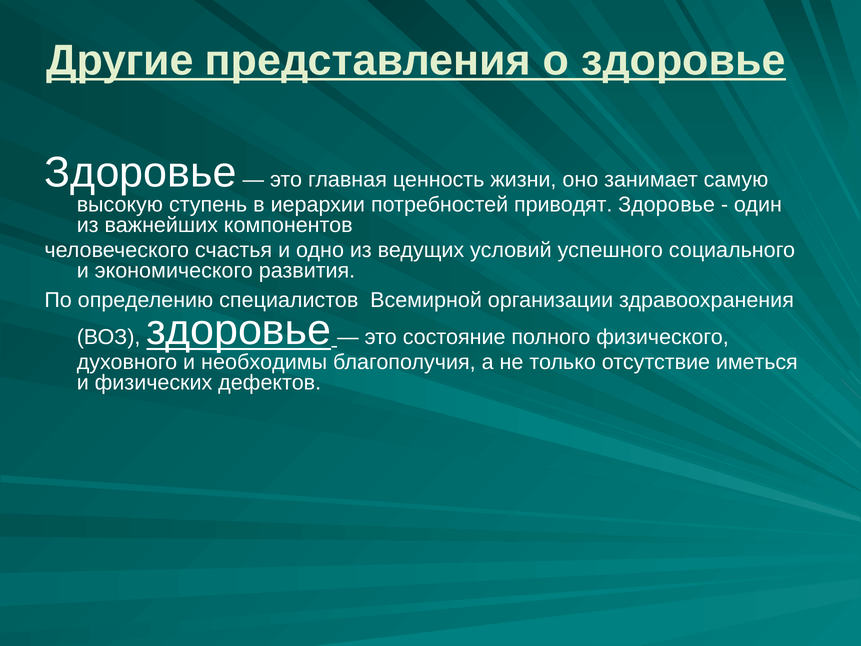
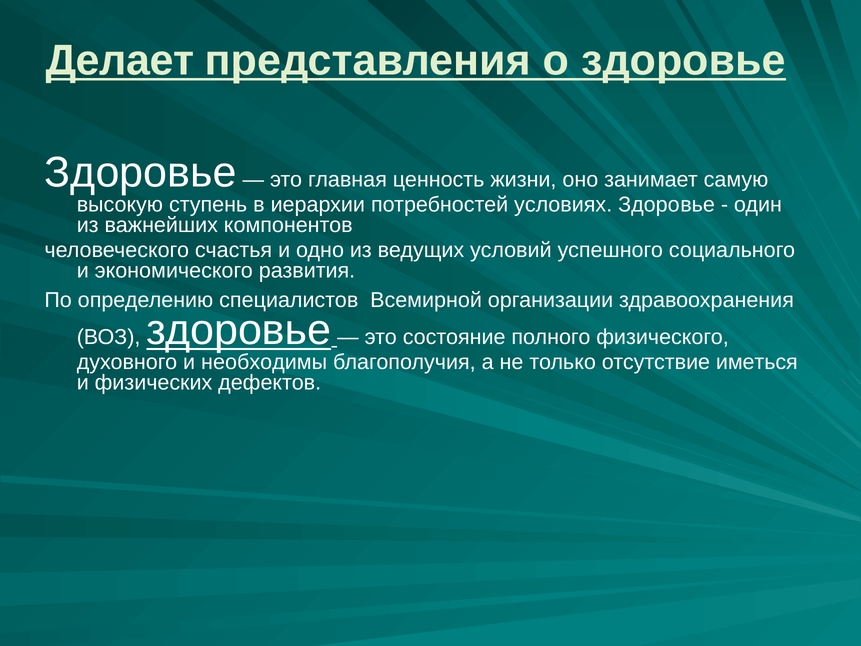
Другие: Другие -> Делает (120, 60)
приводят: приводят -> условиях (563, 204)
